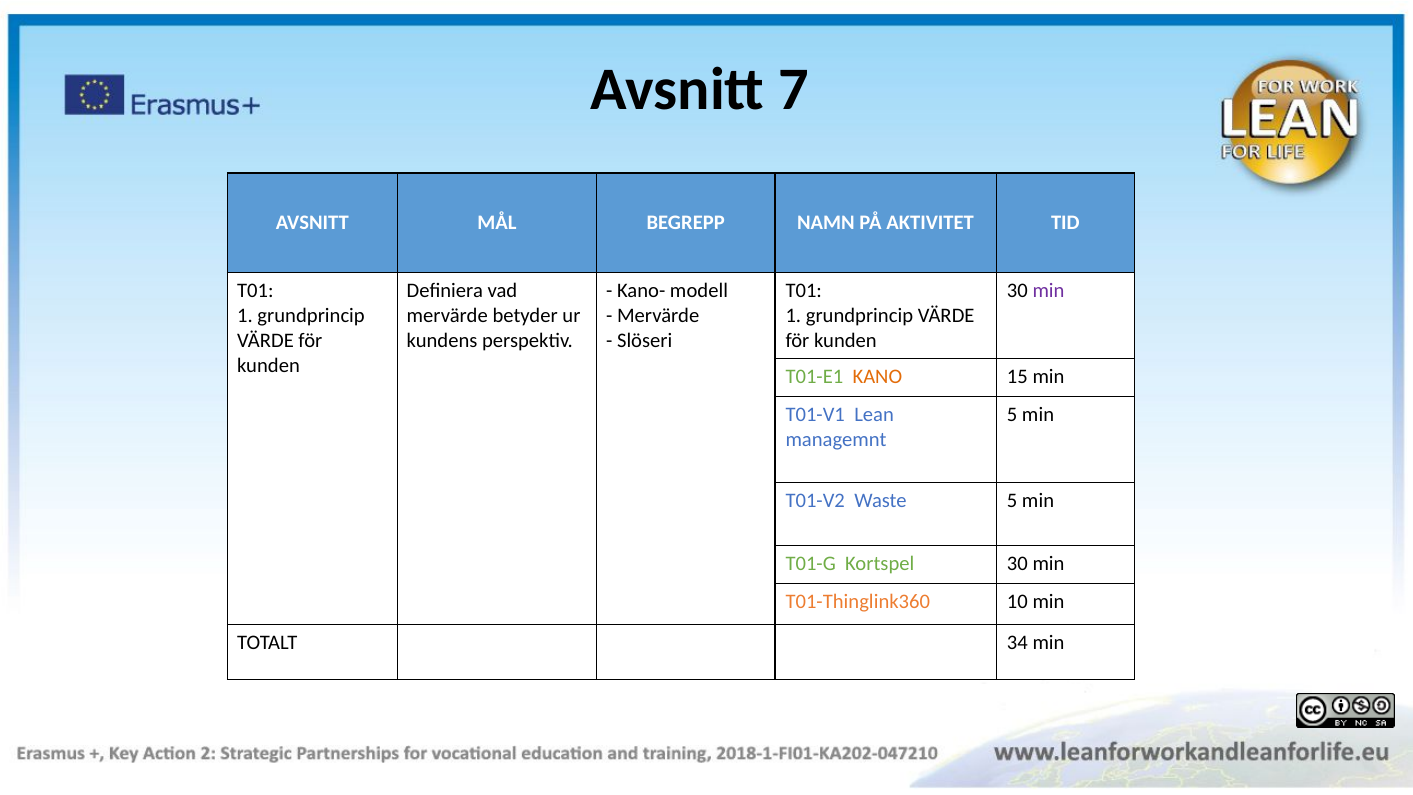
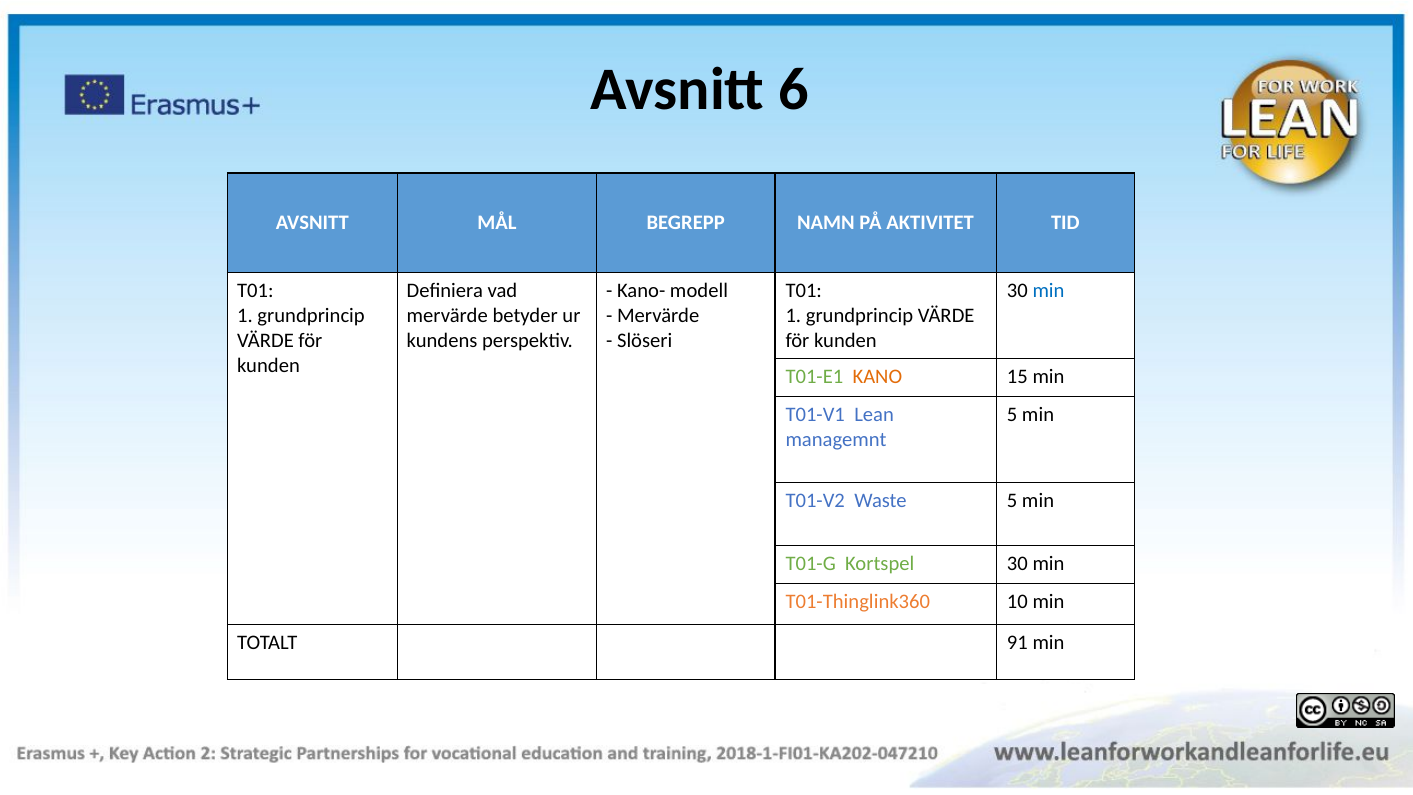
7: 7 -> 6 (793, 90)
min colour: purple -> blue (1049, 291)
34: 34 -> 91 (1017, 643)
